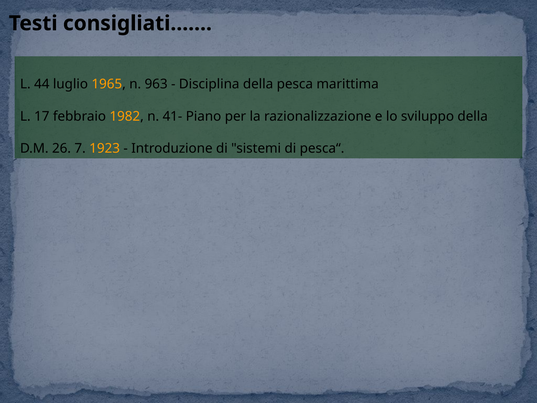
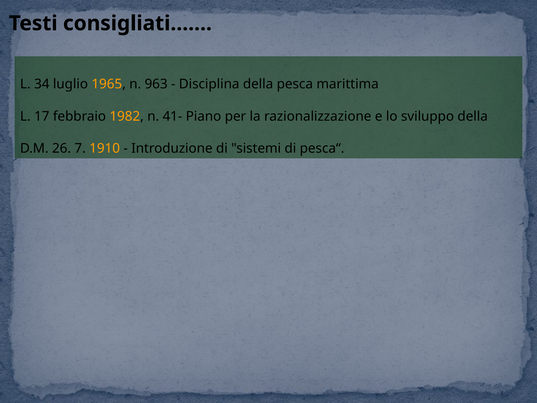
44: 44 -> 34 (42, 84)
1923: 1923 -> 1910 (105, 148)
